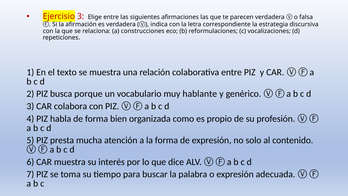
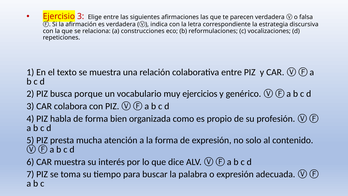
hablante: hablante -> ejercicios (200, 94)
